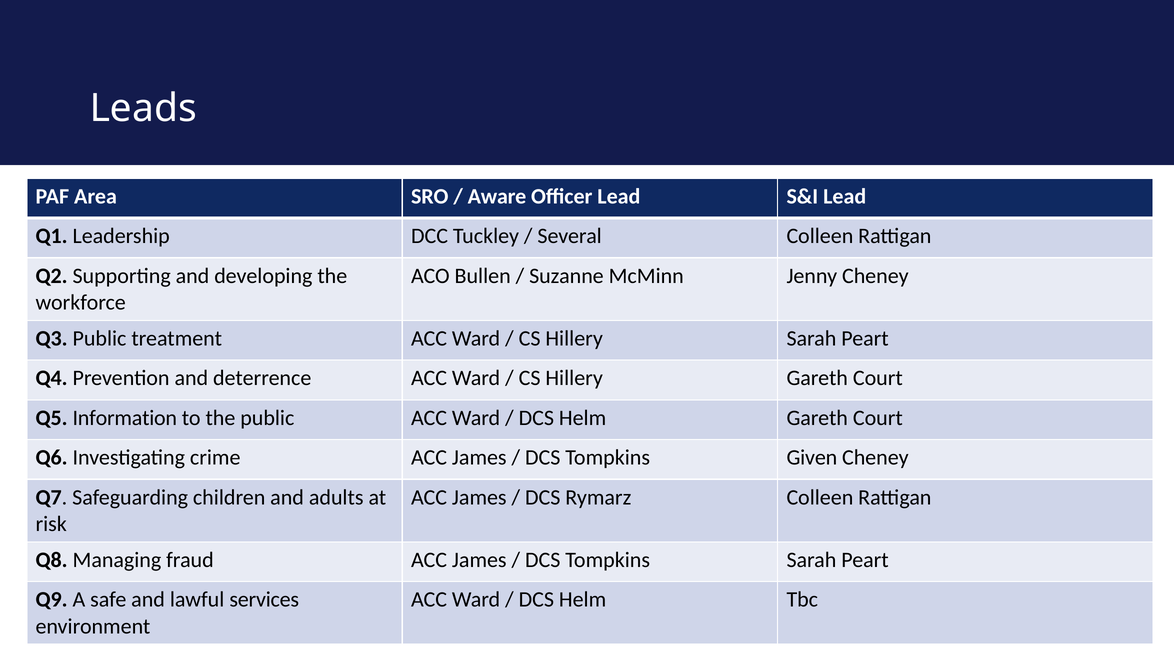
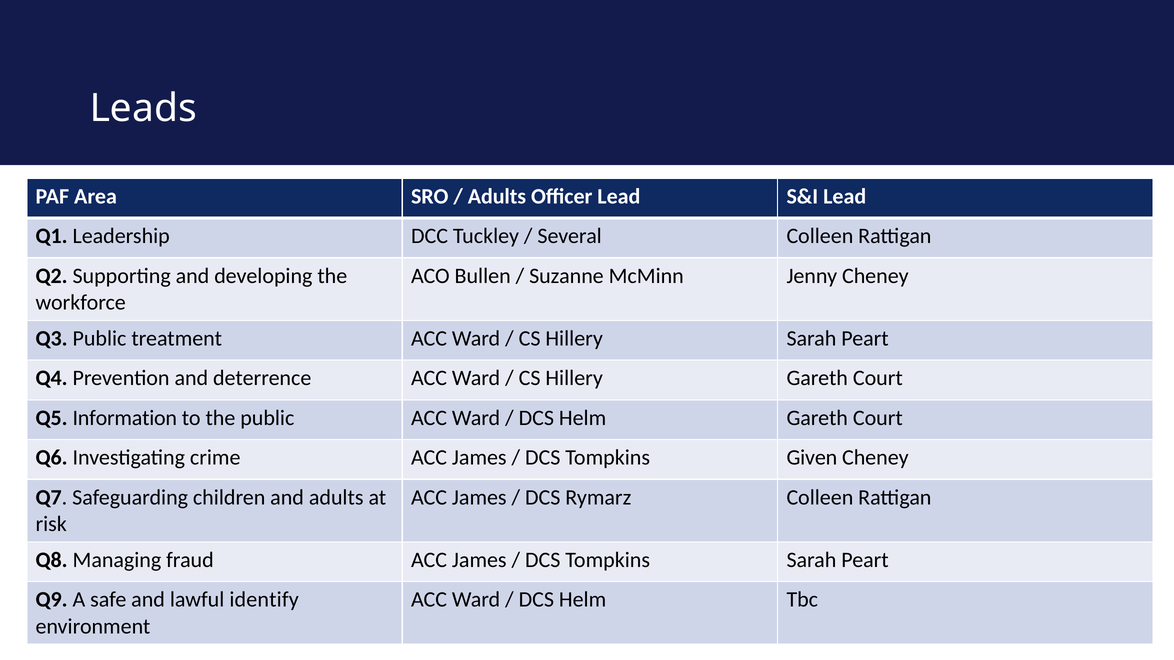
Aware: Aware -> Adults (497, 196)
services: services -> identify (264, 600)
